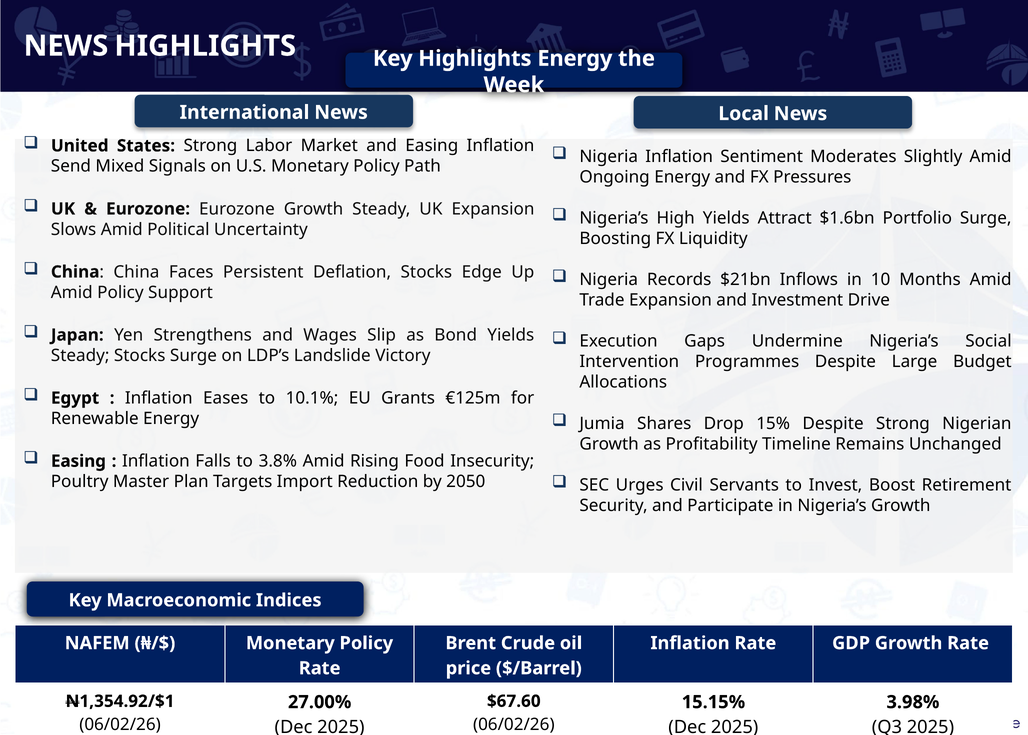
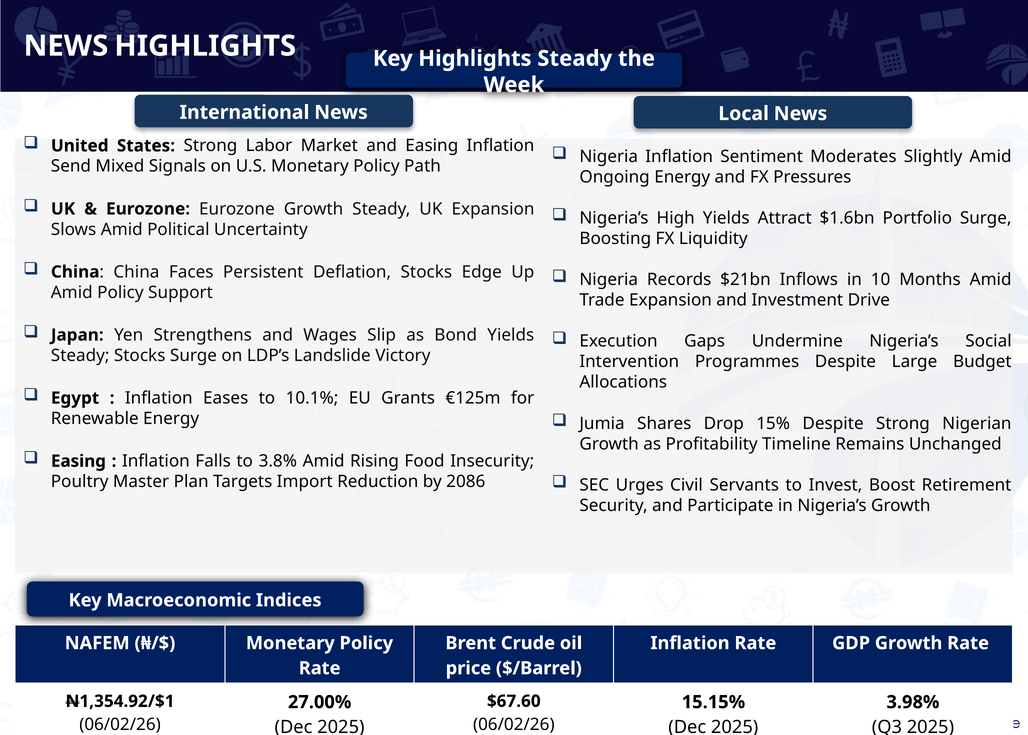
Highlights Energy: Energy -> Steady (575, 58)
2050: 2050 -> 2086 (466, 481)
